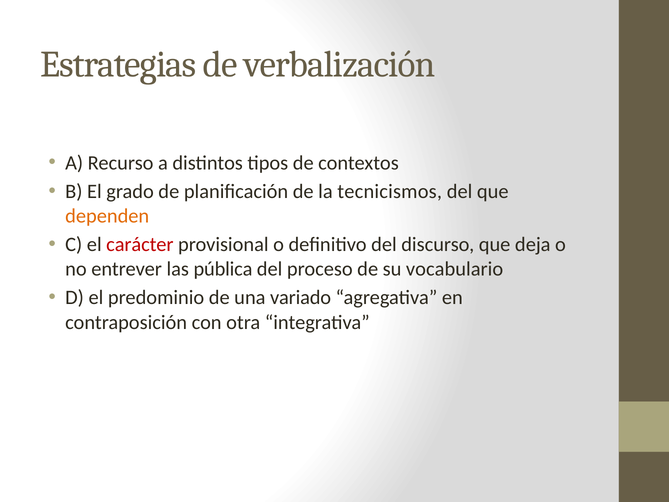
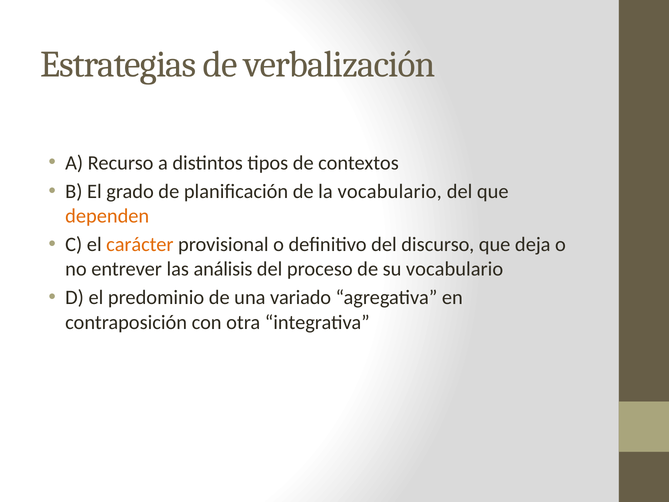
la tecnicismos: tecnicismos -> vocabulario (390, 191)
carácter colour: red -> orange (140, 244)
pública: pública -> análisis (223, 269)
